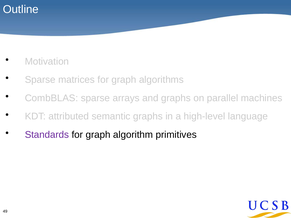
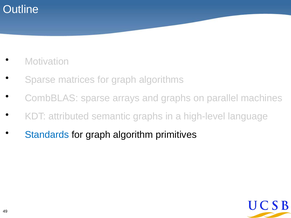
Standards colour: purple -> blue (47, 135)
